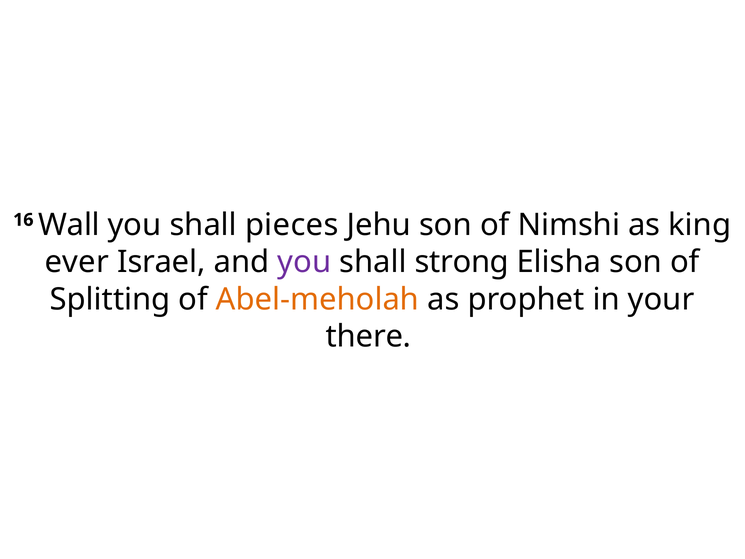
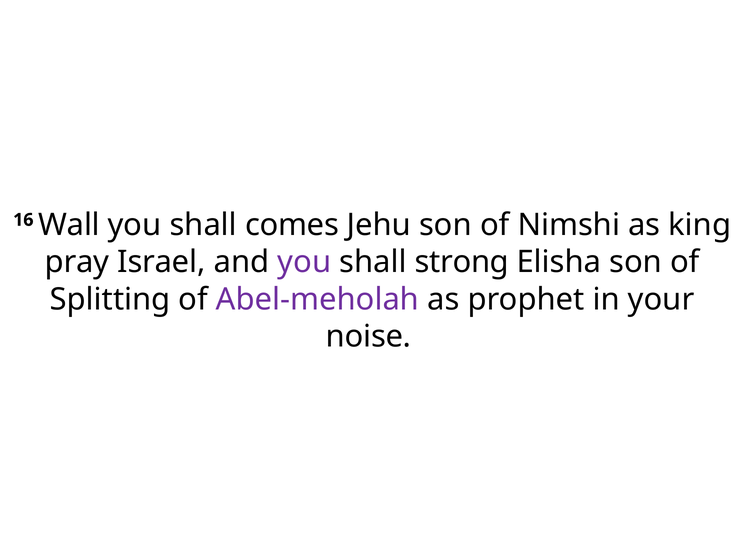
pieces: pieces -> comes (292, 225)
ever: ever -> pray (77, 262)
Abel-meholah colour: orange -> purple (318, 299)
there: there -> noise (369, 337)
